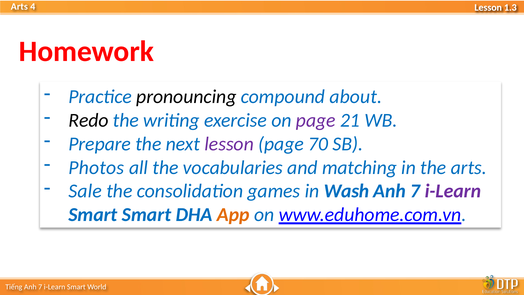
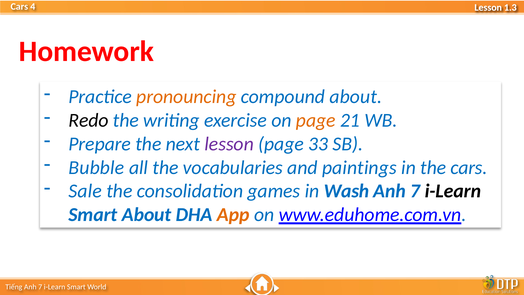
Arts: Arts -> Cars (19, 7)
pronouncing colour: black -> orange (186, 97)
page colour: purple -> orange (316, 120)
70: 70 -> 33 (318, 144)
Photos: Photos -> Bubble (96, 167)
matching: matching -> paintings (359, 167)
the arts: arts -> cars (469, 167)
i-Learn colour: purple -> black (453, 191)
Smart Smart: Smart -> About (147, 215)
